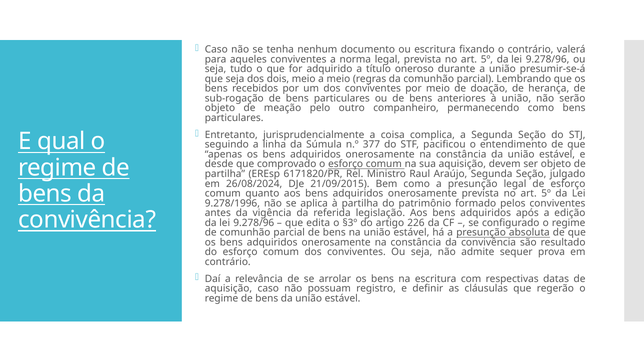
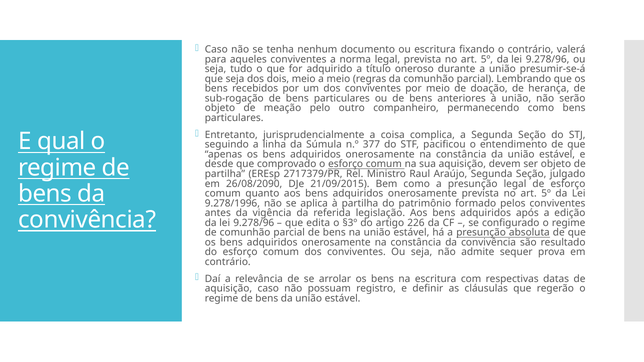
6171820/PR: 6171820/PR -> 2717379/PR (313, 174)
26/08/2024: 26/08/2024 -> 26/08/2090 (254, 184)
